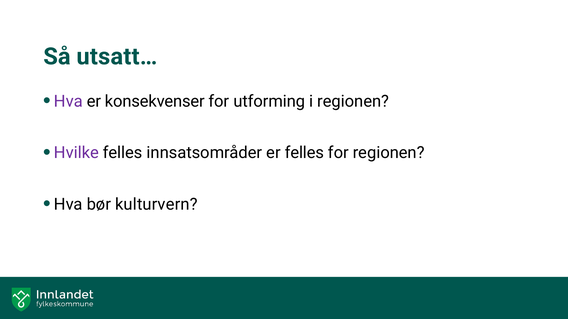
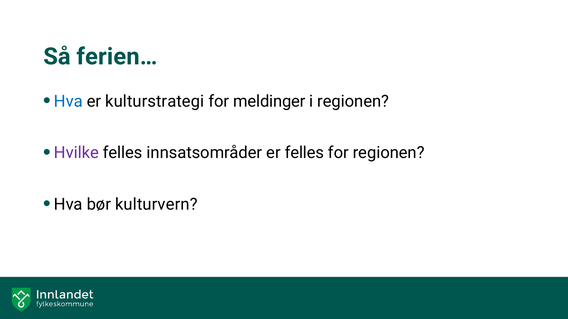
utsatt…: utsatt… -> ferien… (117, 57)
Hva colour: purple -> blue (68, 101)
konsekvenser: konsekvenser -> kulturstrategi (155, 101)
utforming: utforming -> meldinger (269, 101)
